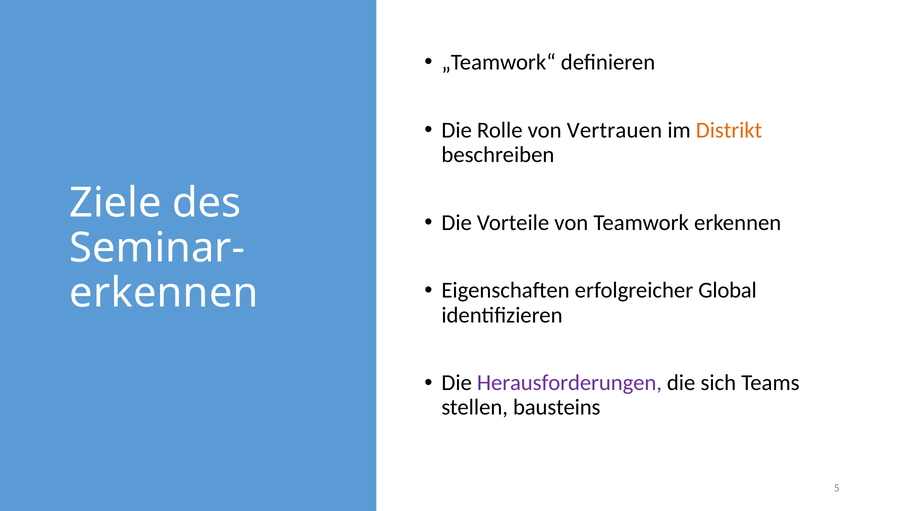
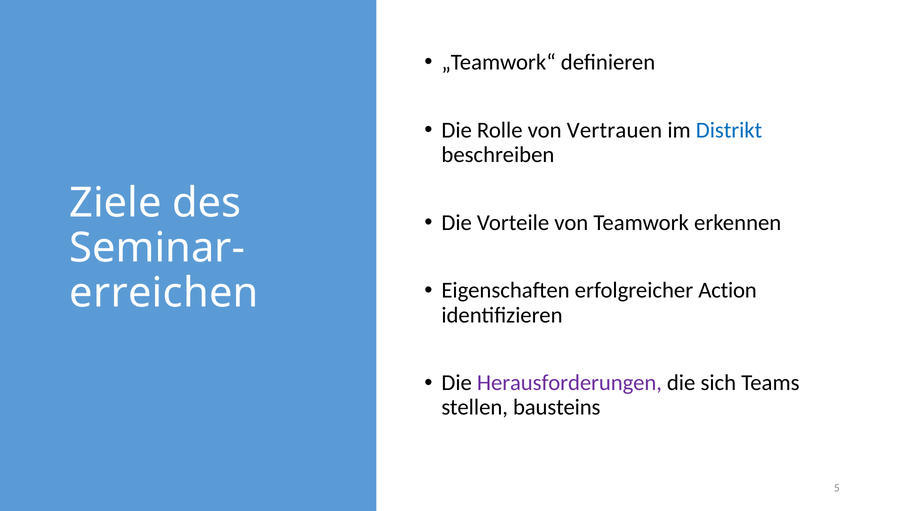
Distrikt colour: orange -> blue (729, 130)
Global: Global -> Action (728, 291)
erkennen: erkennen -> erreichen (164, 293)
